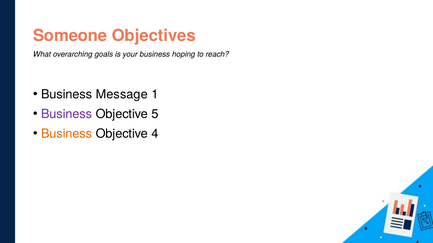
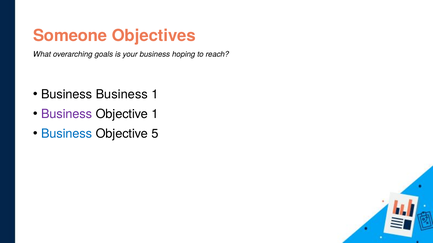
Business Message: Message -> Business (122, 95)
Objective 5: 5 -> 1 (155, 114)
Business colour: orange -> blue (67, 134)
4: 4 -> 5 (155, 134)
